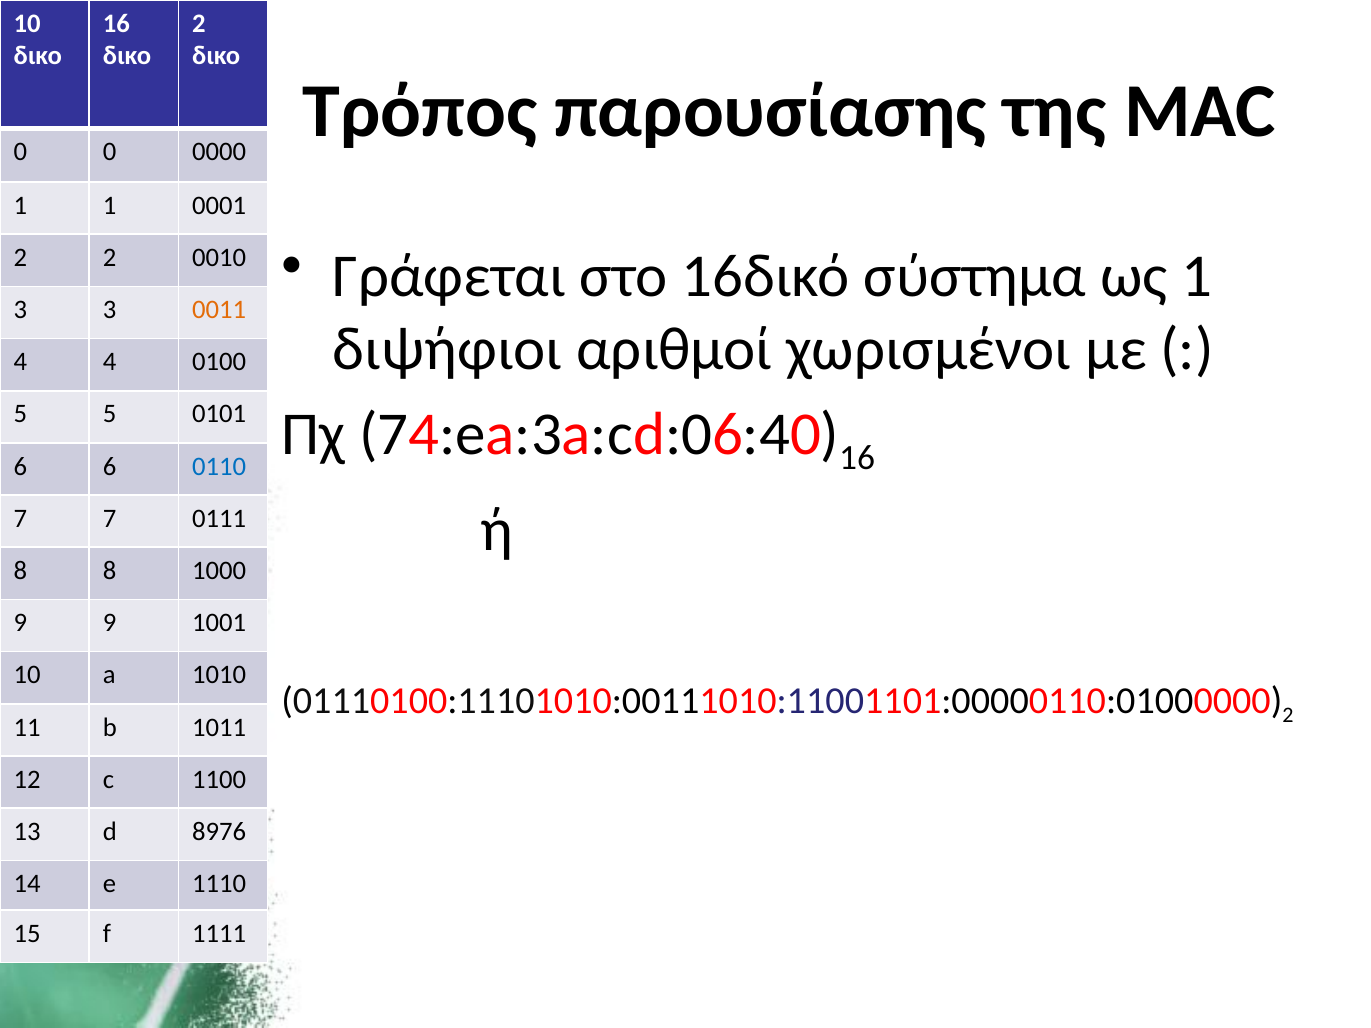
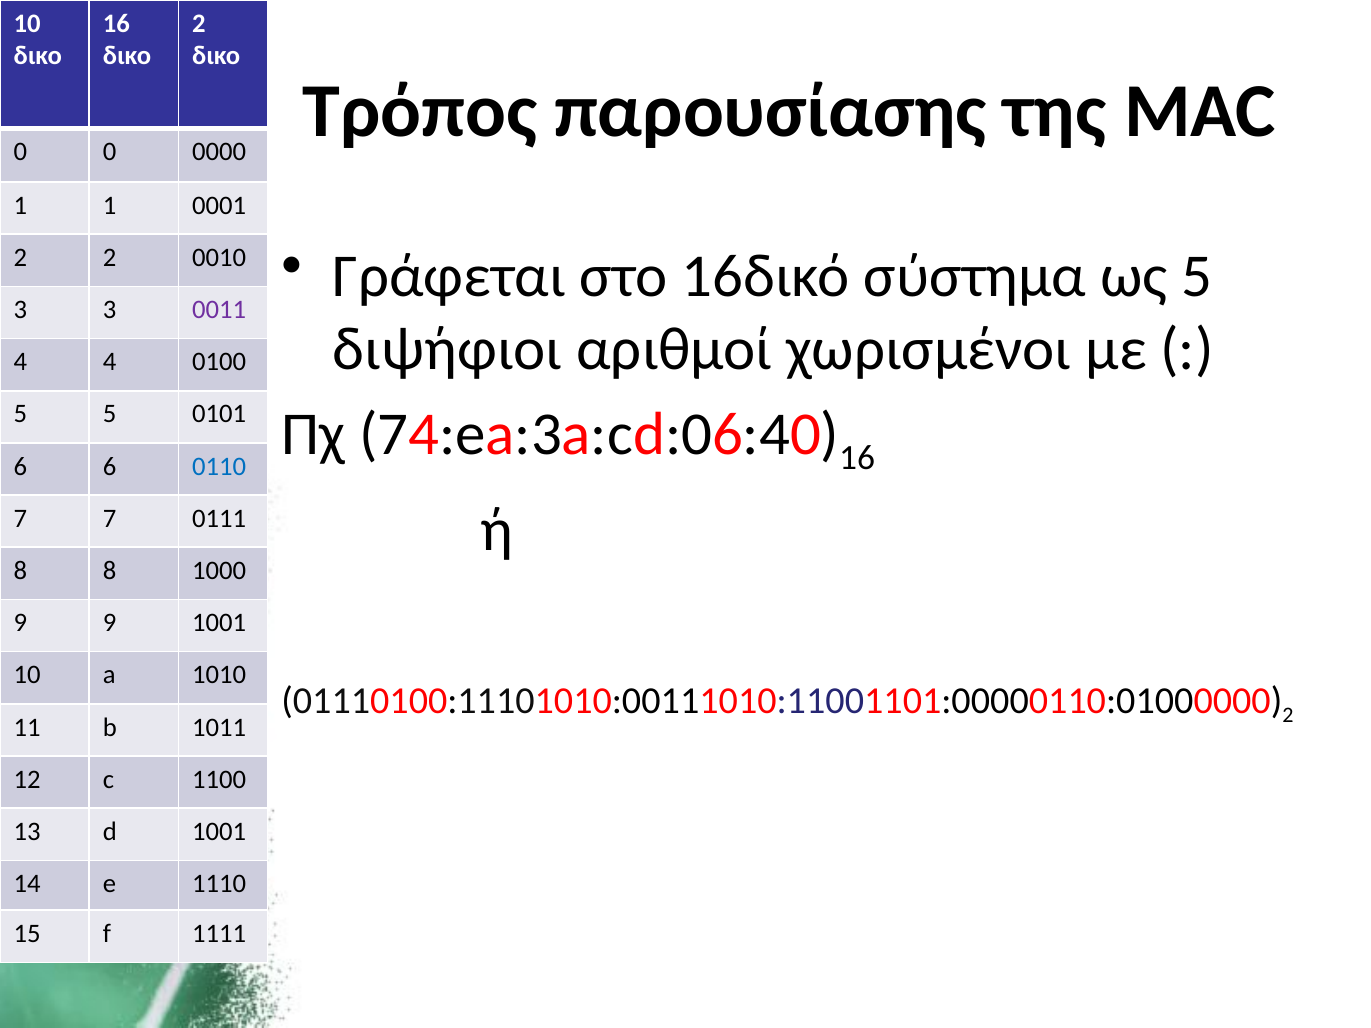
ως 1: 1 -> 5 (1197, 276)
0011 colour: orange -> purple (219, 310)
d 8976: 8976 -> 1001 (219, 832)
